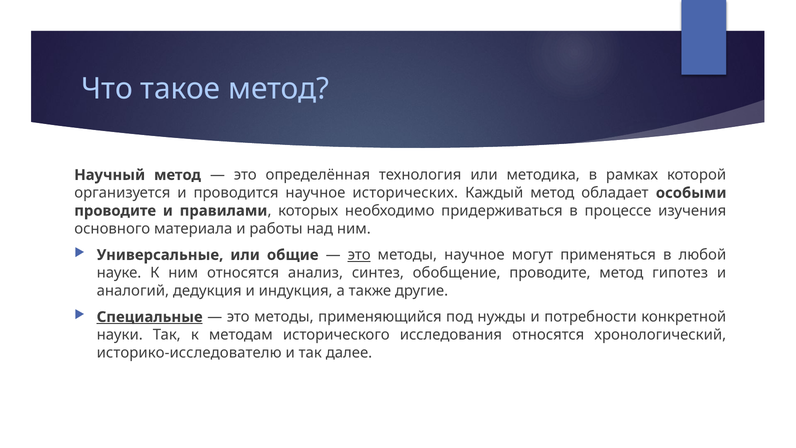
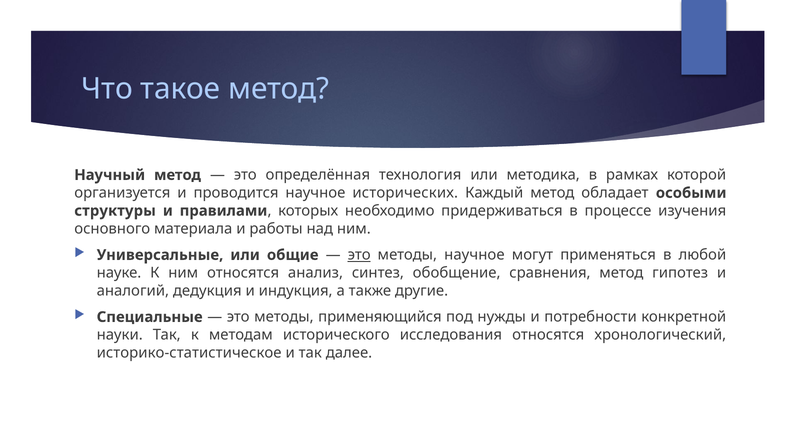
проводите: проводите -> структуры (115, 211)
обобщение проводите: проводите -> сравнения (550, 273)
Специальные underline: present -> none (150, 317)
историко-исследователю: историко-исследователю -> историко-статистическое (189, 353)
